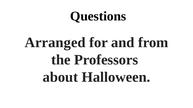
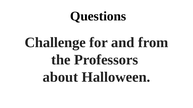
Arranged: Arranged -> Challenge (55, 43)
